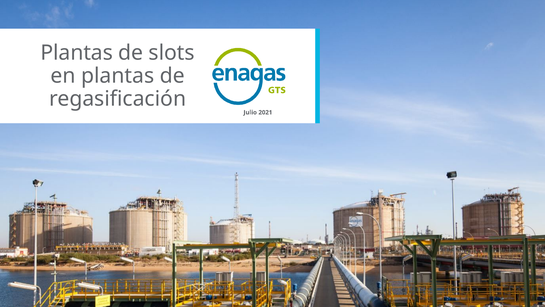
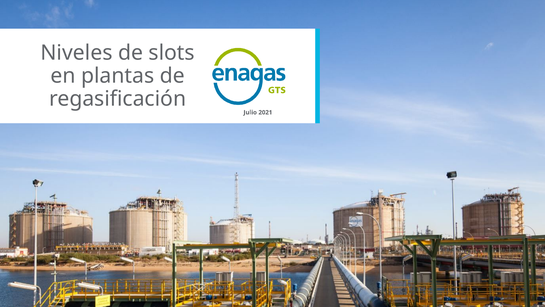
Plantas: Plantas -> Niveles (77, 53)
